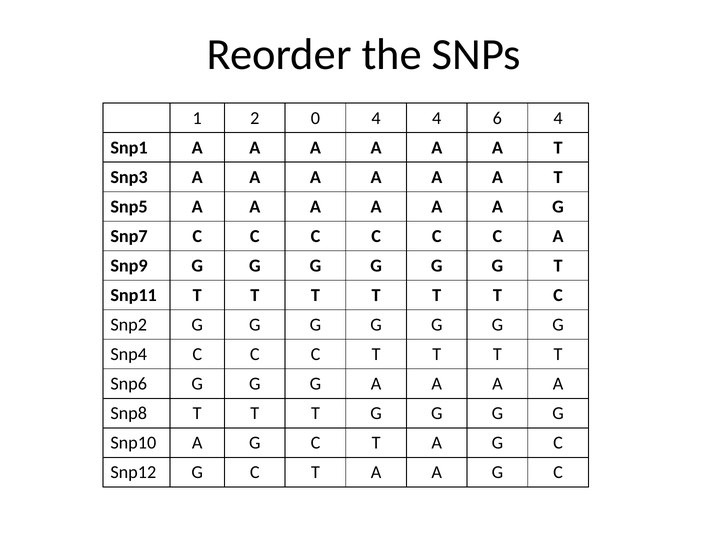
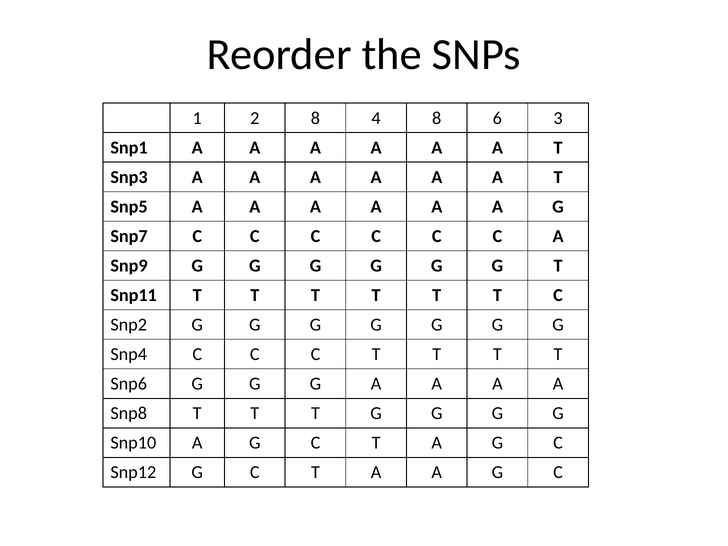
2 0: 0 -> 8 (315, 118)
4 4: 4 -> 8 (437, 118)
6 4: 4 -> 3 (558, 118)
